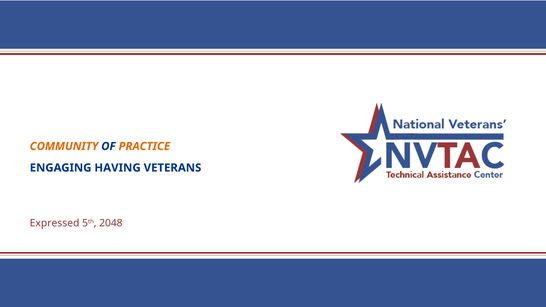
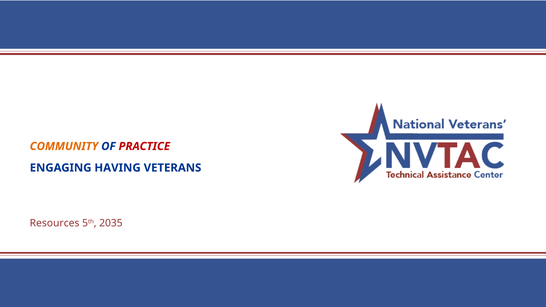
PRACTICE colour: orange -> red (144, 146)
Expressed: Expressed -> Resources (55, 223)
2048: 2048 -> 2035 (111, 223)
